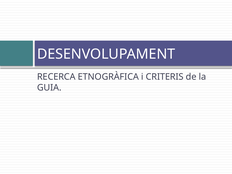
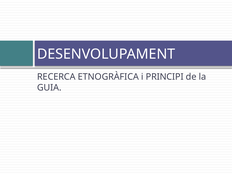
CRITERIS: CRITERIS -> PRINCIPI (165, 77)
